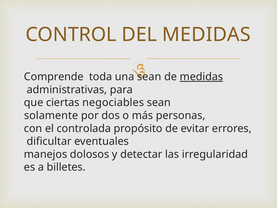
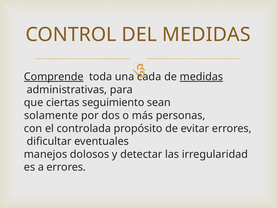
Comprende underline: none -> present (54, 77)
una sean: sean -> cada (149, 77)
negociables: negociables -> seguimiento (113, 102)
a billetes: billetes -> errores (66, 167)
